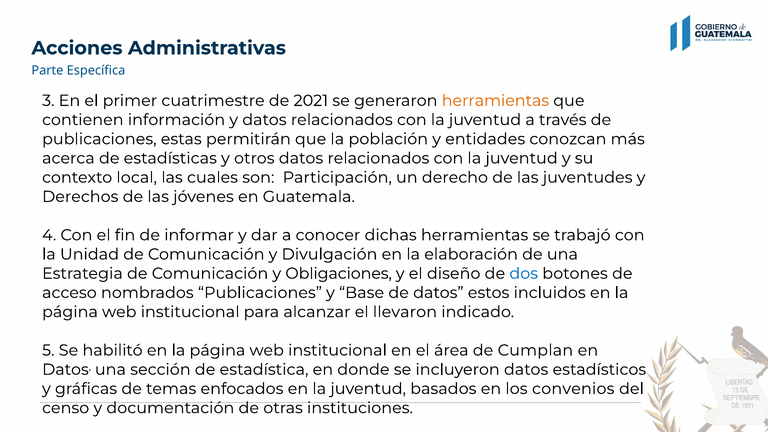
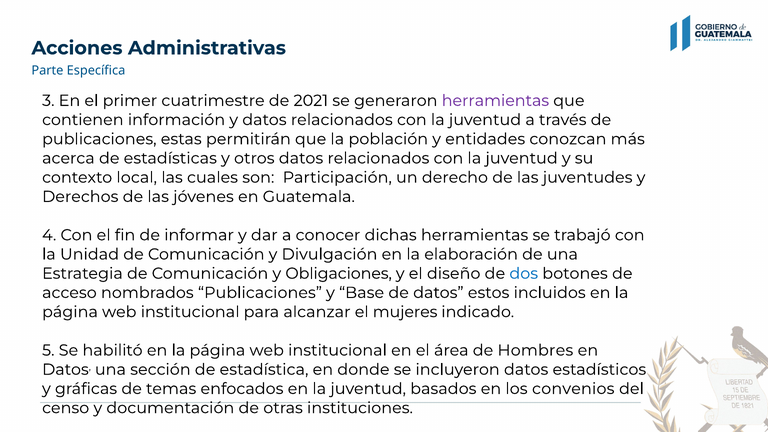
herramientas colour: orange -> purple (495, 101)
llevaron: llevaron -> mujeres (405, 312)
Cumplan: Cumplan -> Hombres (535, 350)
